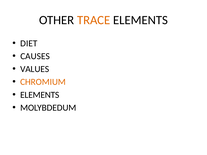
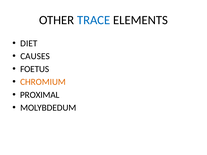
TRACE colour: orange -> blue (94, 20)
VALUES: VALUES -> FOETUS (35, 69)
ELEMENTS: ELEMENTS -> PROXIMAL (40, 95)
